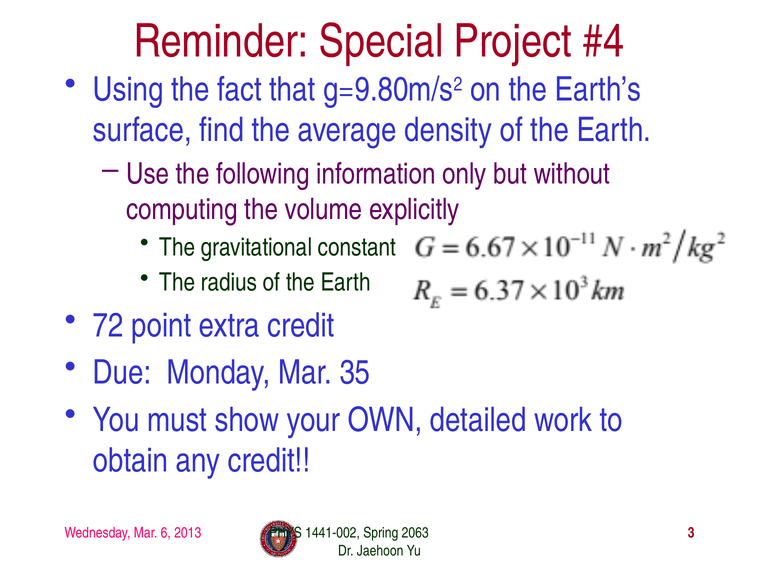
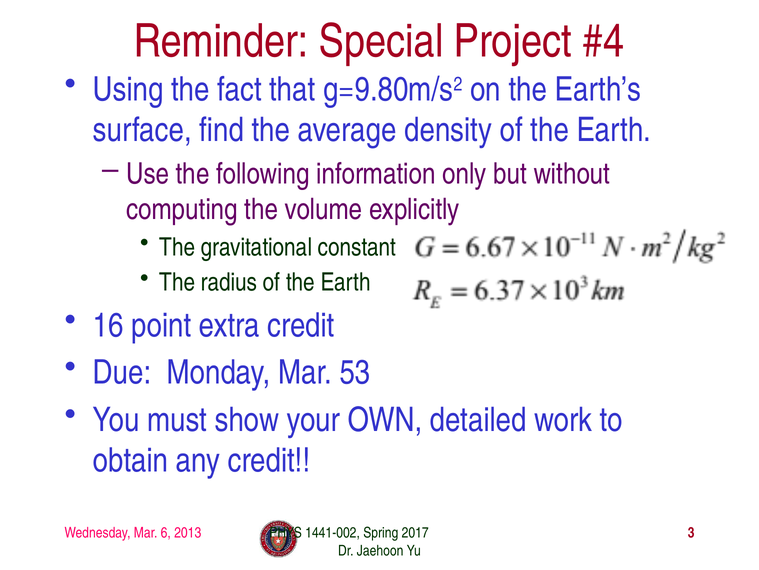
72: 72 -> 16 (108, 325)
35: 35 -> 53 (355, 372)
2063: 2063 -> 2017 (415, 532)
